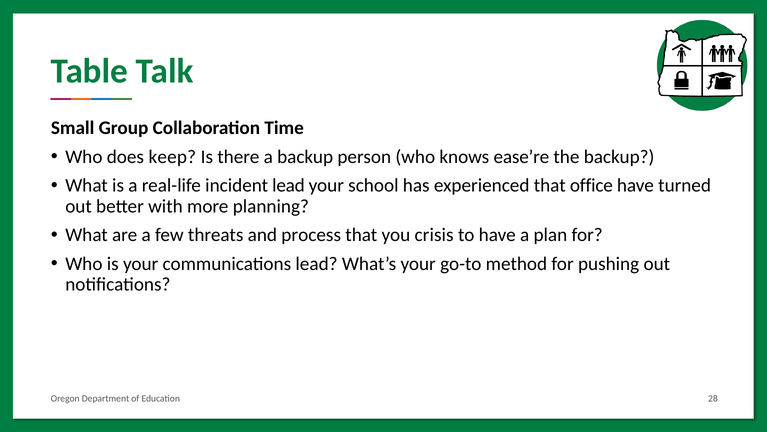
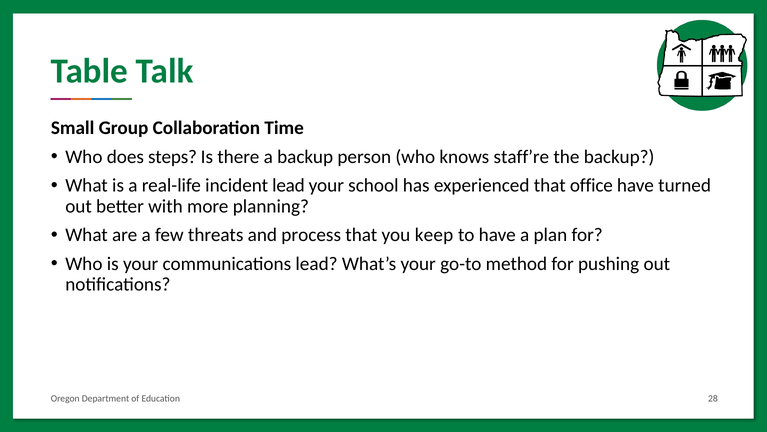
keep: keep -> steps (172, 157)
ease’re: ease’re -> staff’re (521, 157)
crisis: crisis -> keep (434, 235)
